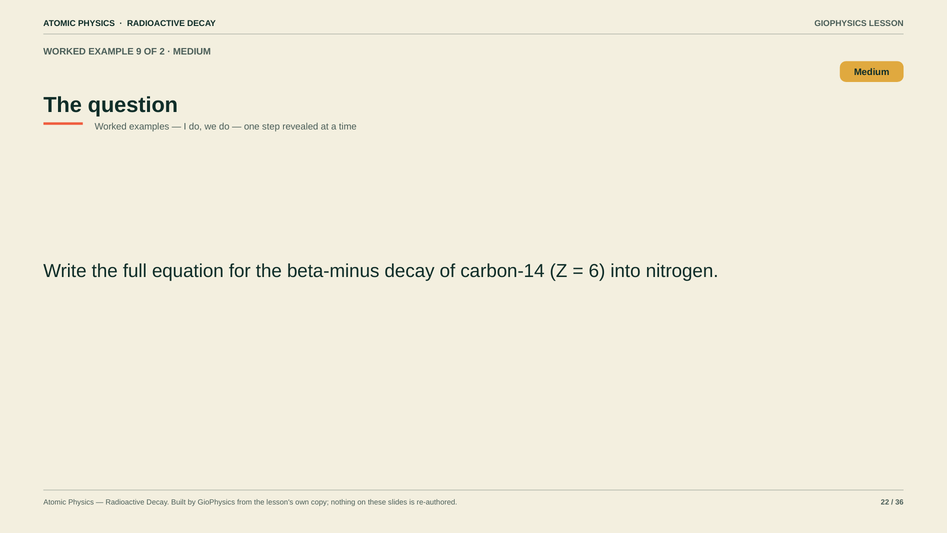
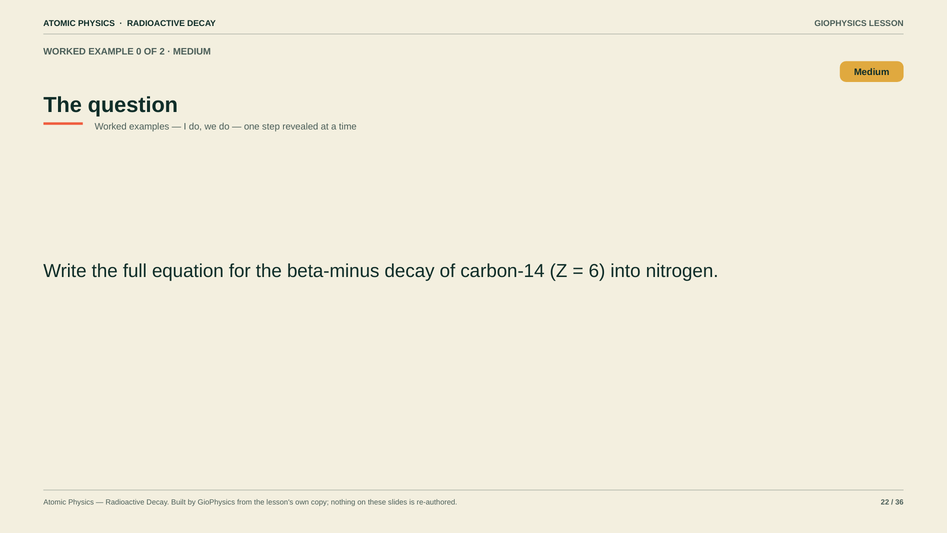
9: 9 -> 0 (139, 52)
